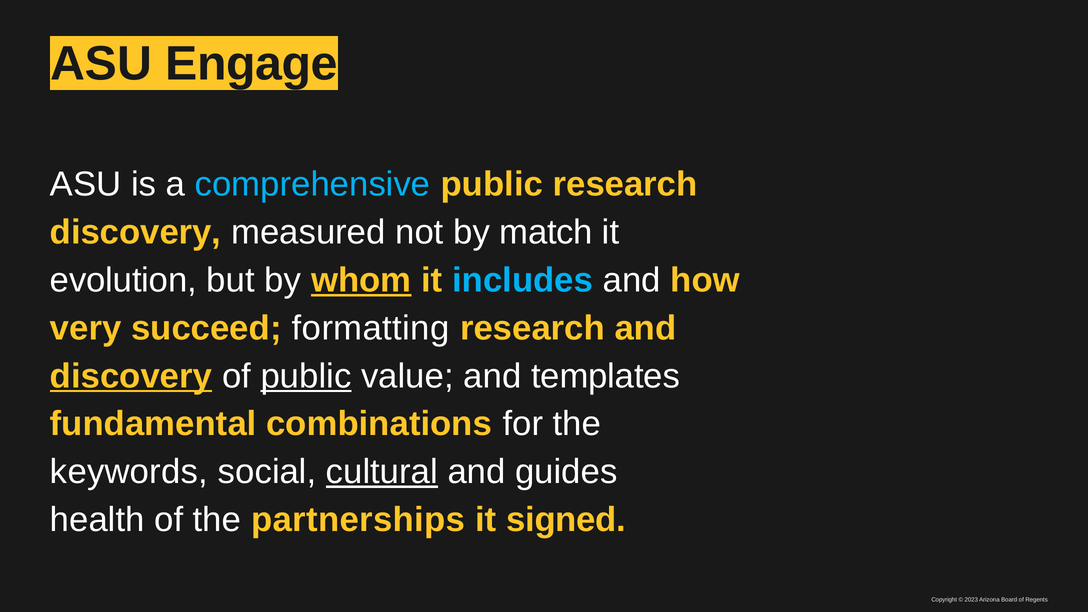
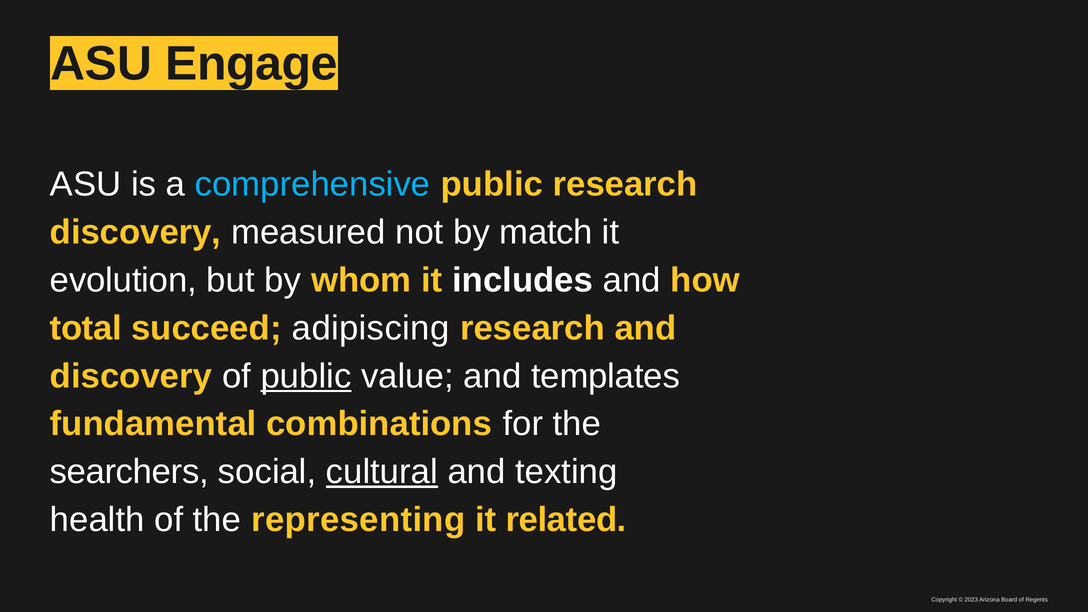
whom underline: present -> none (361, 280)
includes colour: light blue -> white (523, 280)
very: very -> total (86, 328)
formatting: formatting -> adipiscing (371, 328)
discovery underline: present -> none (131, 376)
keywords: keywords -> searchers (129, 472)
guides: guides -> texting (566, 472)
partnerships: partnerships -> representing (358, 520)
signed: signed -> related (566, 520)
